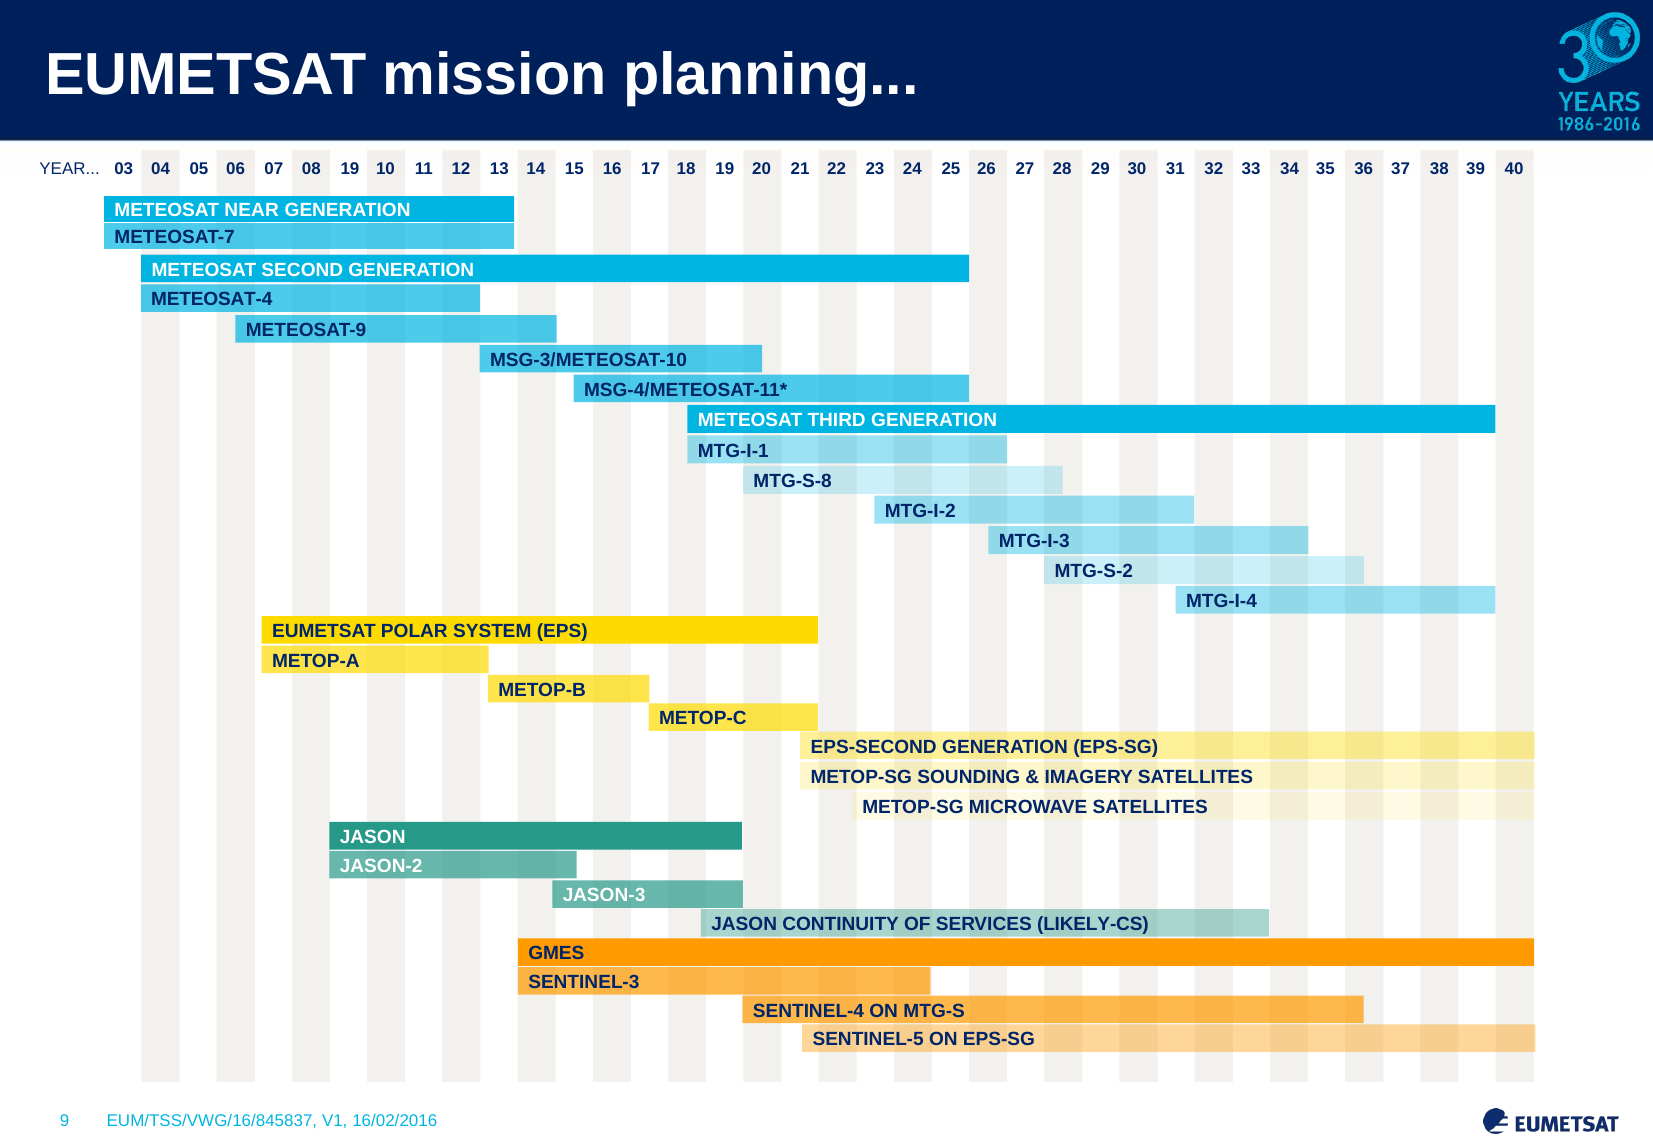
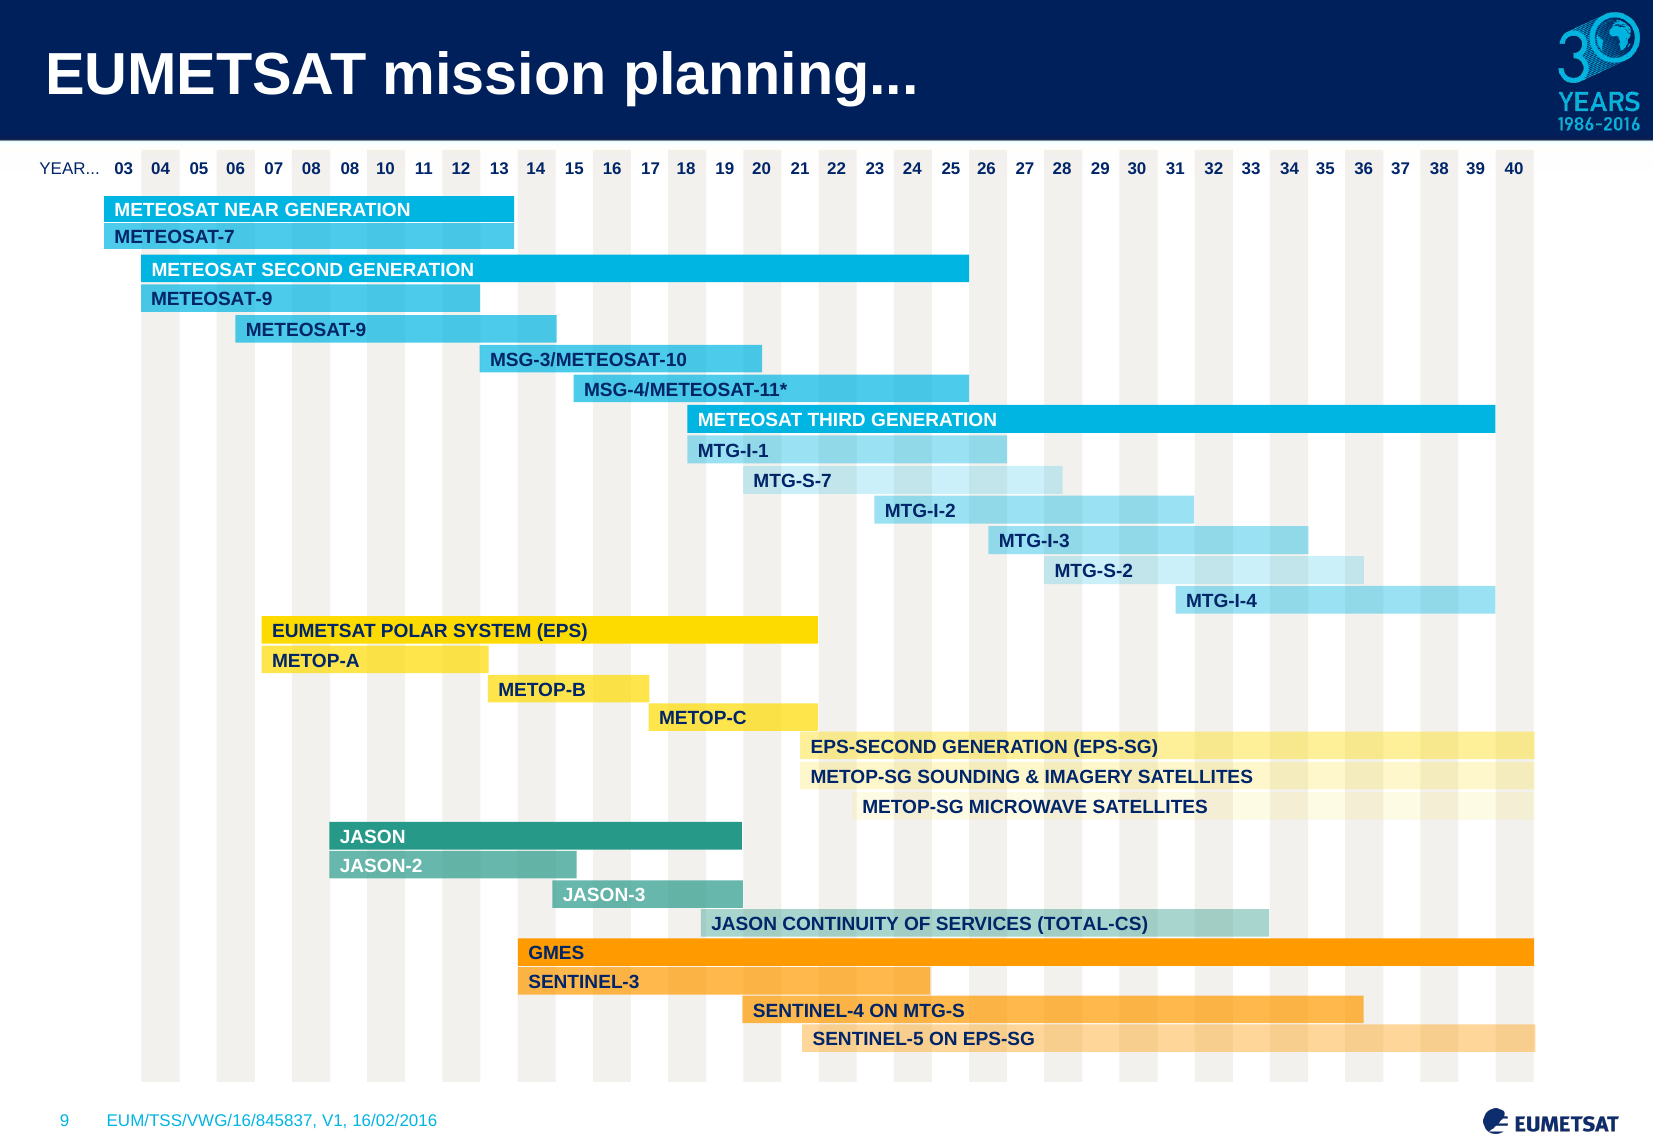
08 19: 19 -> 08 (350, 169)
METEOSAT-4: METEOSAT-4 -> METEOSAT-9 (212, 300)
MTG-S-8: MTG-S-8 -> MTG-S-7 (793, 481)
LIKELY-CS: LIKELY-CS -> TOTAL-CS (1093, 925)
